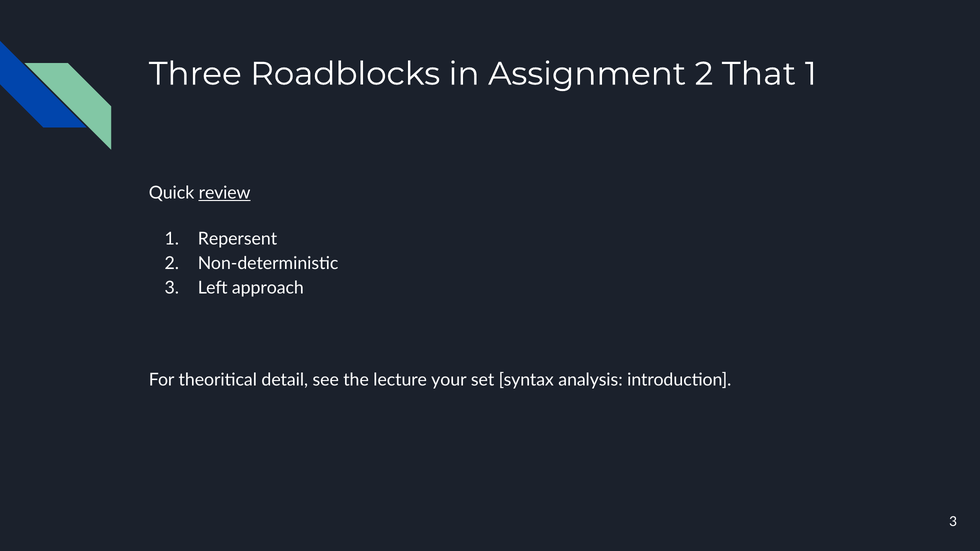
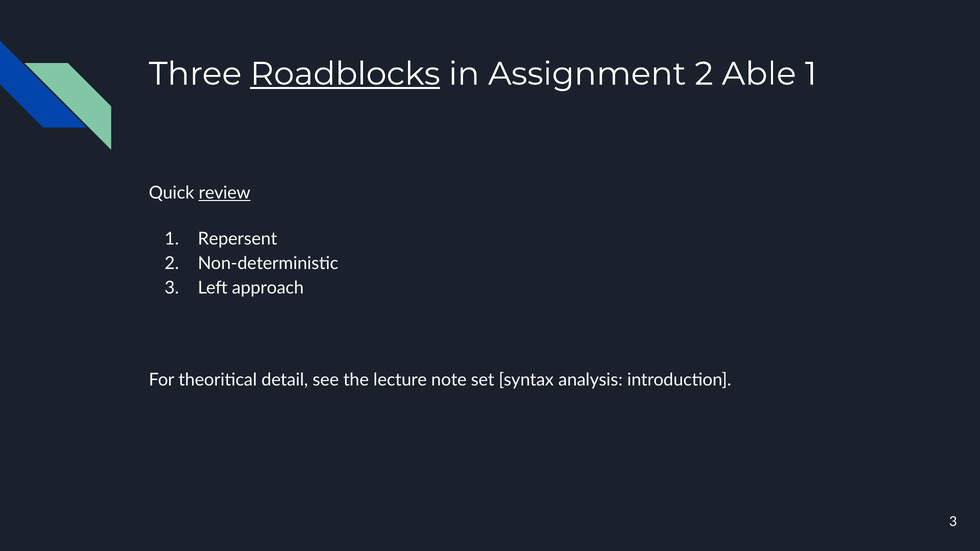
Roadblocks underline: none -> present (345, 74)
That: That -> Able (759, 74)
your: your -> note (449, 380)
